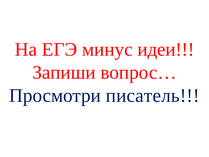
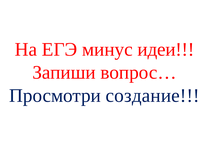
писатель: писатель -> создание (153, 95)
